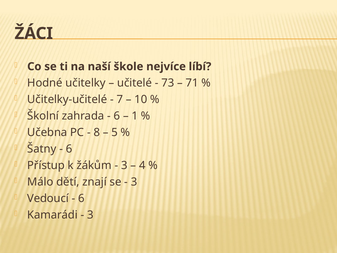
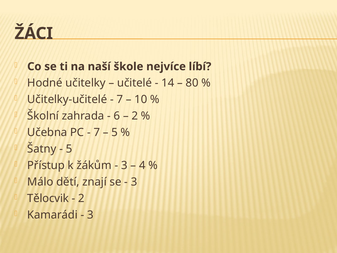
73: 73 -> 14 (168, 83)
71: 71 -> 80 (192, 83)
1: 1 -> 2 (135, 116)
8: 8 -> 7 (97, 132)
6: 6 -> 5 (69, 149)
Vedoucí: Vedoucí -> Tělocvik (48, 198)
6: 6 -> 2 (81, 198)
